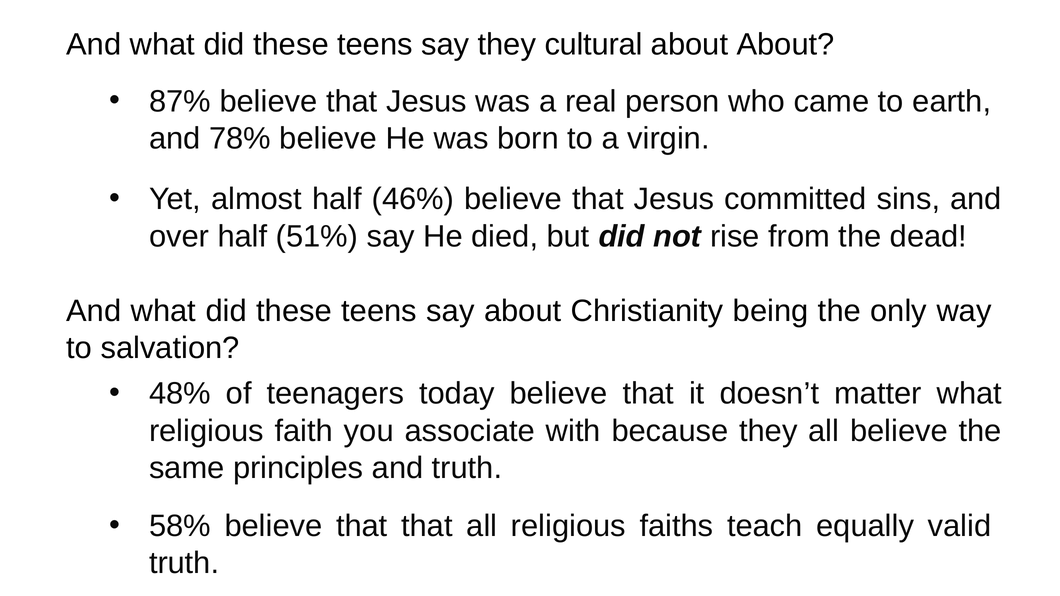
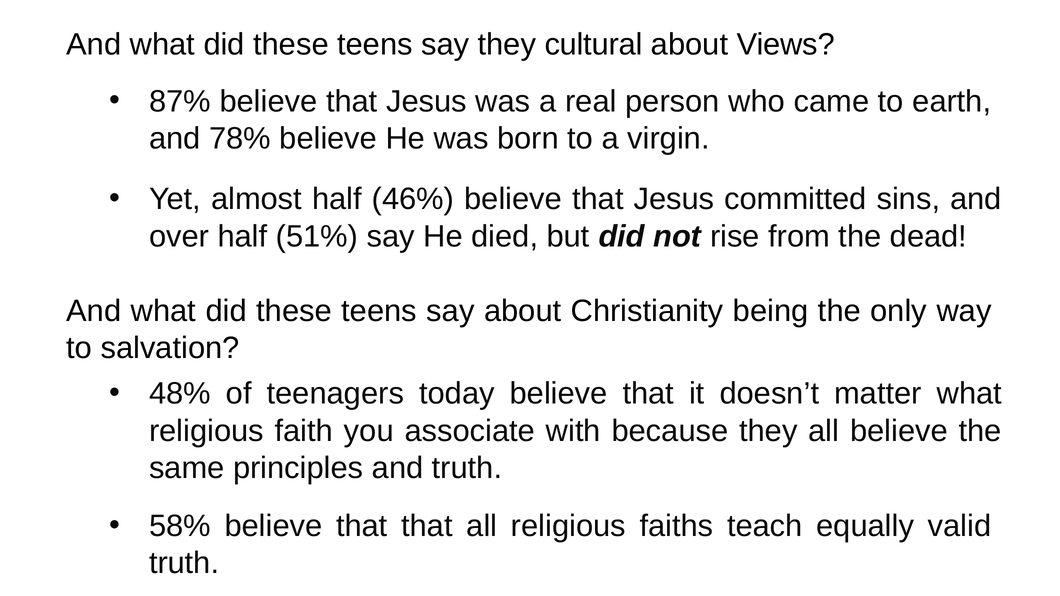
about About: About -> Views (786, 45)
